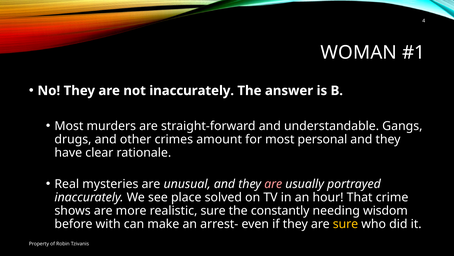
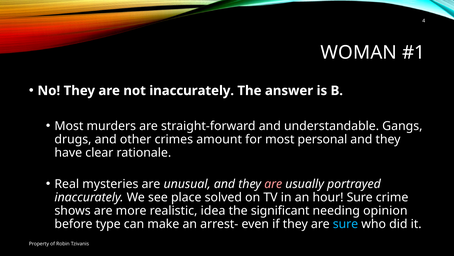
hour That: That -> Sure (360, 197)
realistic sure: sure -> idea (213, 210)
constantly: constantly -> significant (280, 210)
wisdom: wisdom -> opinion (385, 210)
with: with -> type (108, 224)
sure colour: yellow -> light blue (346, 224)
